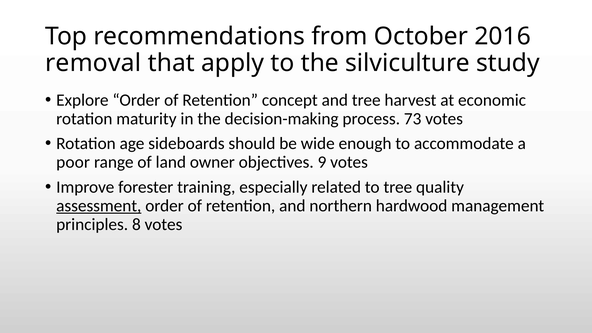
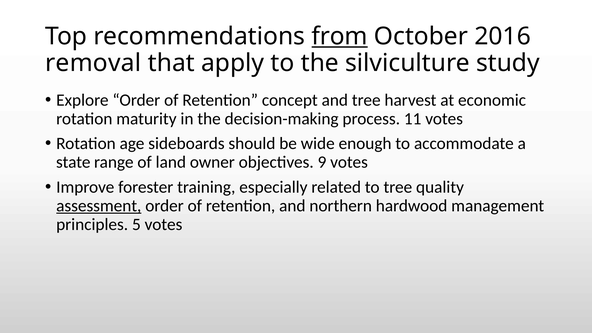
from underline: none -> present (340, 36)
73: 73 -> 11 (413, 119)
poor: poor -> state (73, 162)
8: 8 -> 5 (136, 224)
